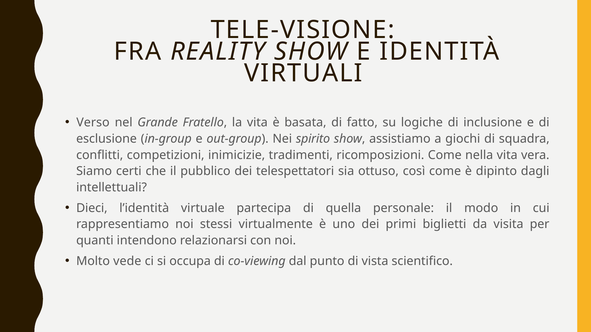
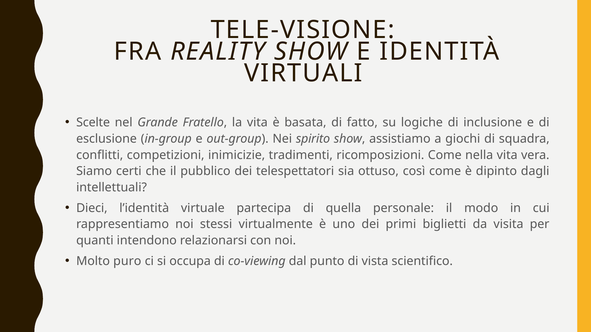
Verso: Verso -> Scelte (93, 123)
vede: vede -> puro (127, 261)
